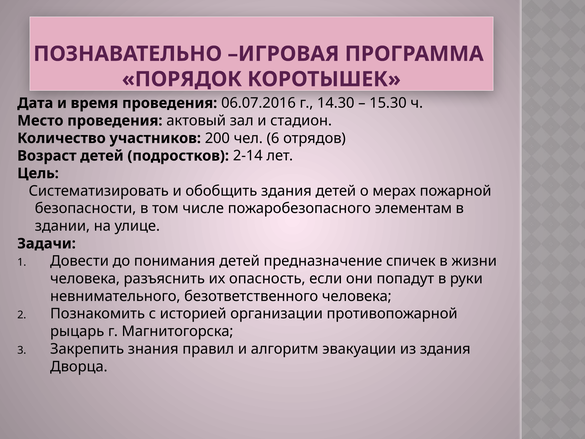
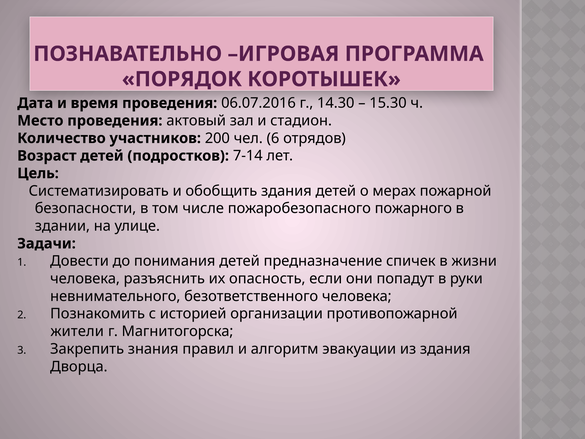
2-14: 2-14 -> 7-14 (248, 156)
элементам: элементам -> пожарного (413, 208)
рыцарь: рыцарь -> жители (77, 331)
